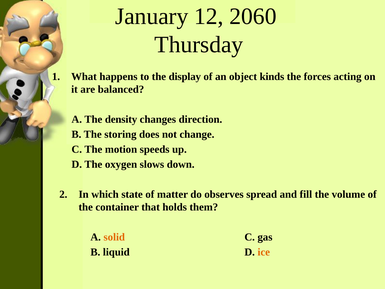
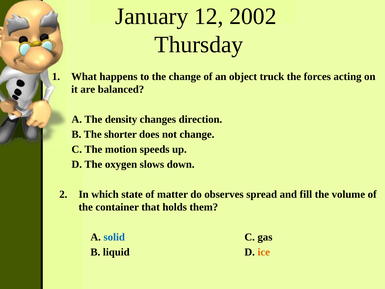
2060: 2060 -> 2002 (253, 16)
the display: display -> change (185, 76)
kinds: kinds -> truck (272, 76)
storing: storing -> shorter (120, 134)
solid colour: orange -> blue (114, 237)
